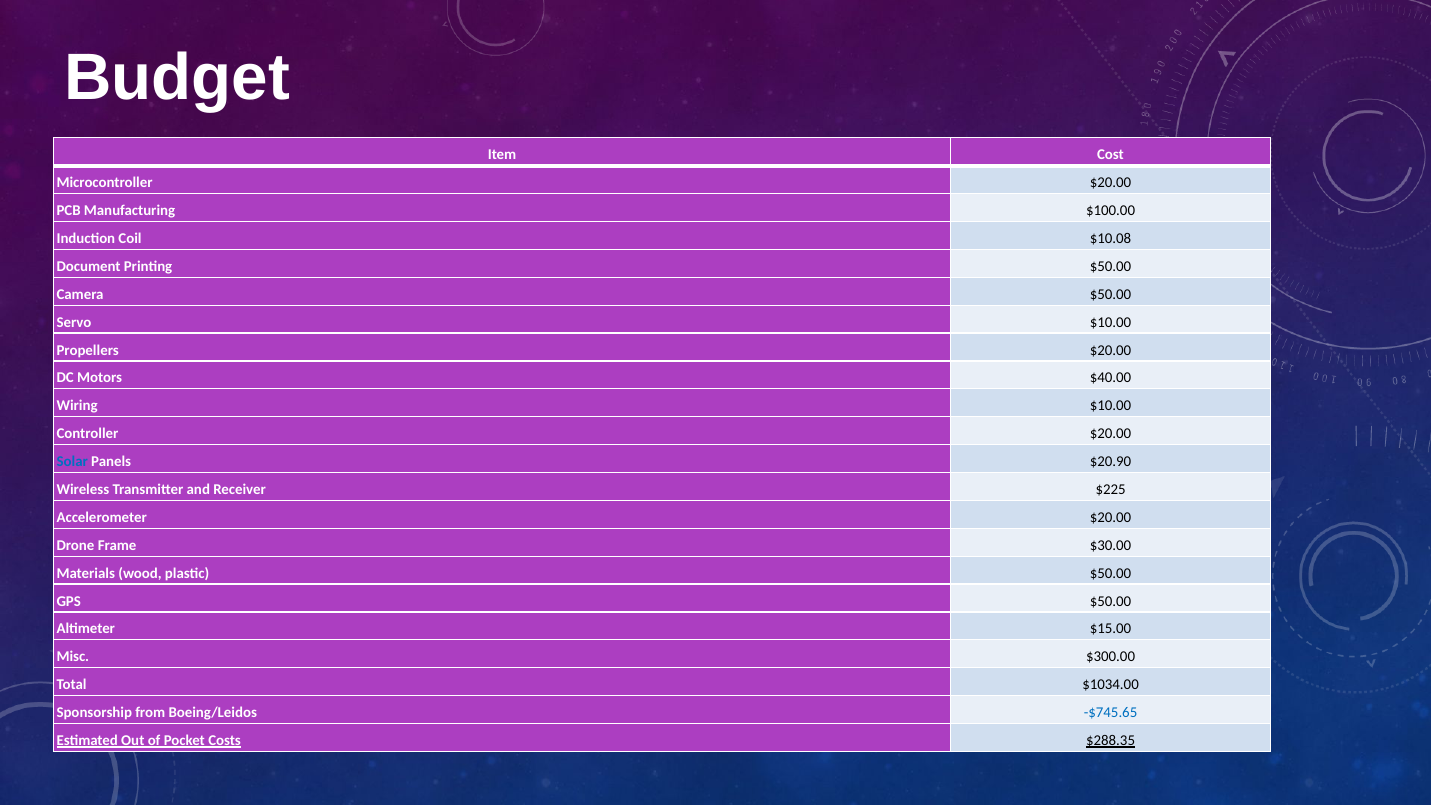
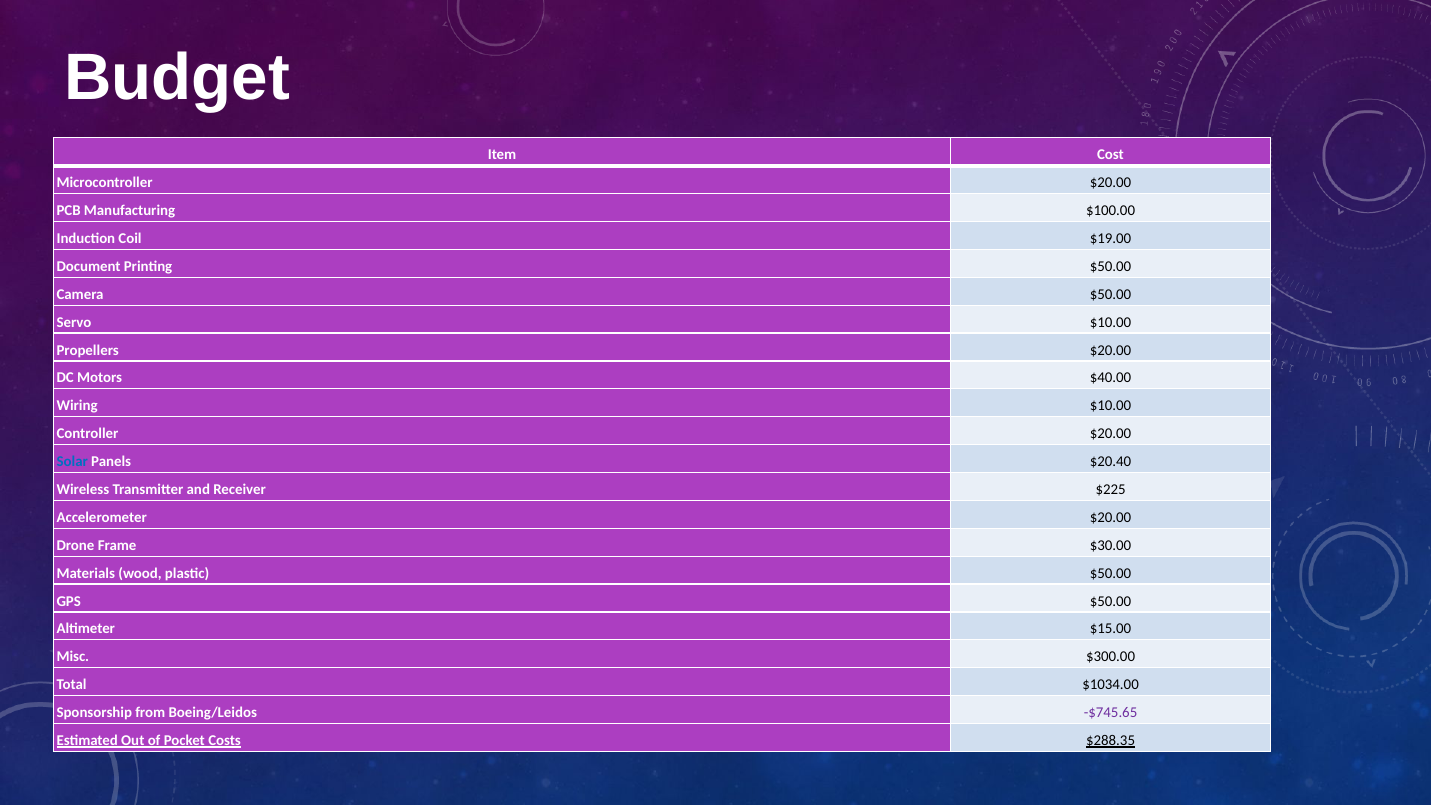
$10.08: $10.08 -> $19.00 (1111, 239)
$20.90: $20.90 -> $20.40 (1111, 462)
-$745.65 colour: blue -> purple (1111, 713)
